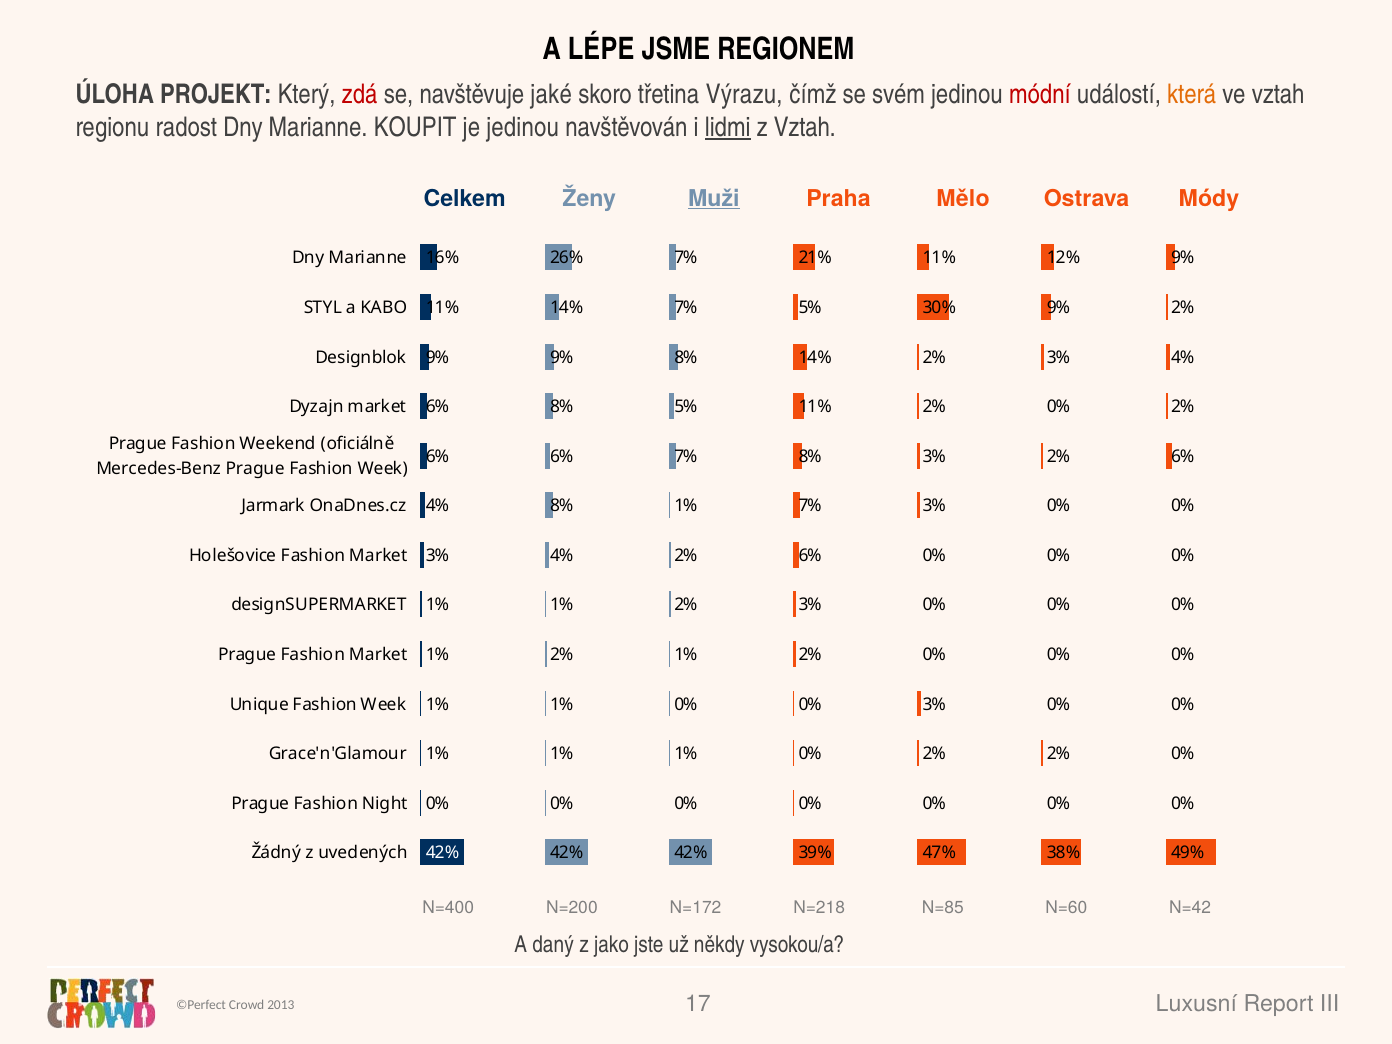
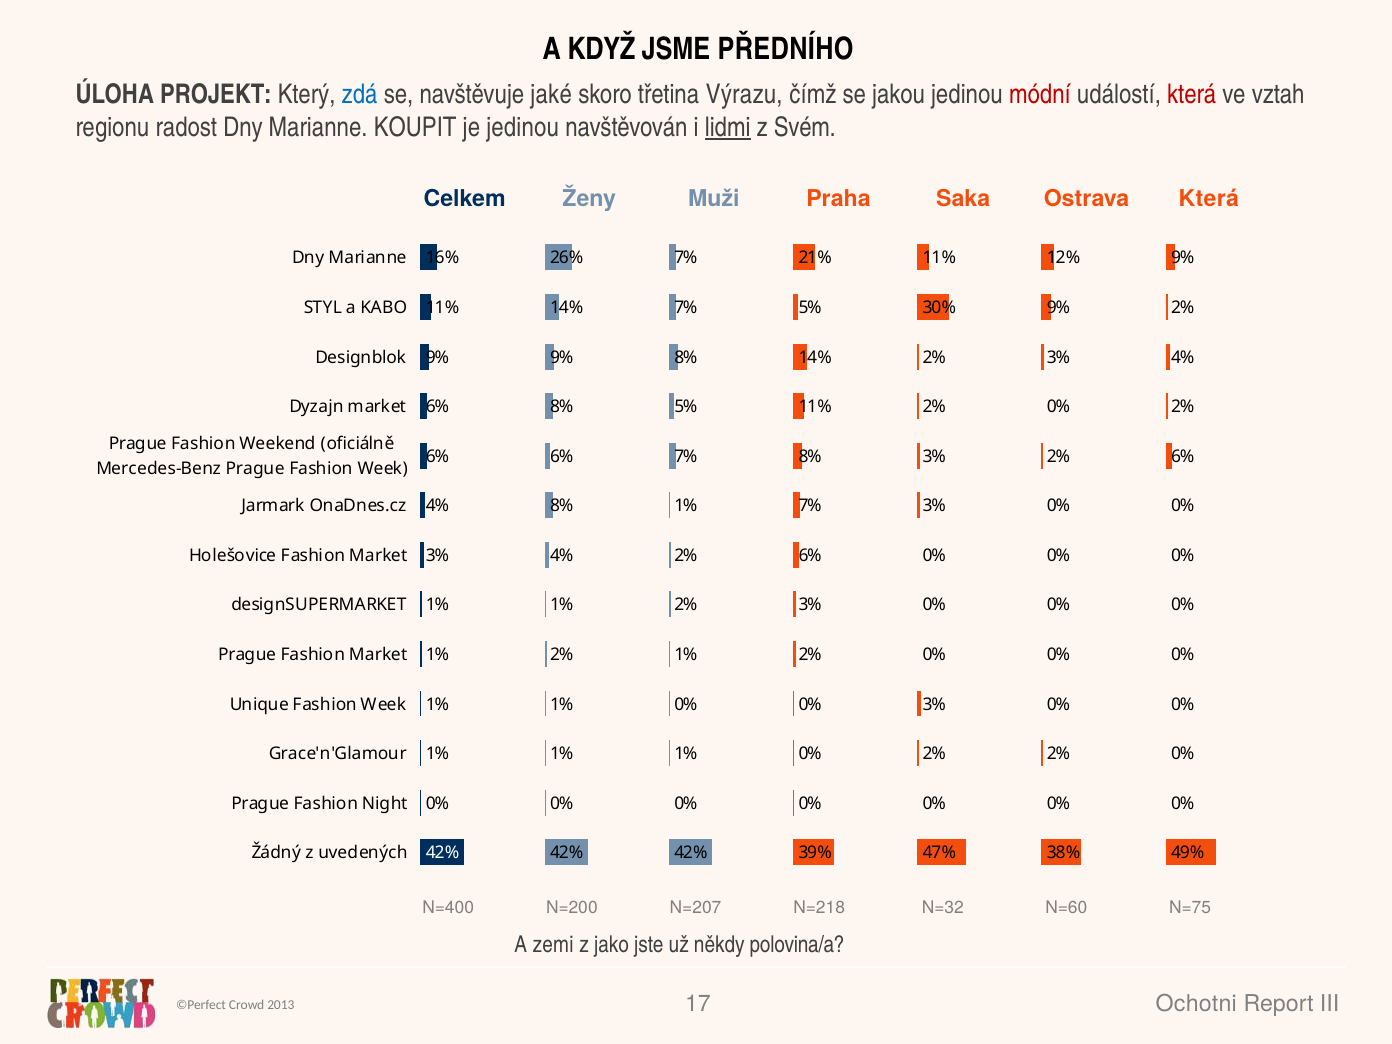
LÉPE: LÉPE -> KDYŽ (601, 49)
REGIONEM: REGIONEM -> PŘEDNÍHO (786, 49)
zdá colour: red -> blue (360, 95)
svém: svém -> jakou (899, 95)
která colour: orange -> red (1192, 95)
z Vztah: Vztah -> Svém (805, 128)
Muži underline: present -> none (714, 199)
Mělo: Mělo -> Saka (963, 199)
Ostrava Módy: Módy -> Která (1209, 199)
N=172: N=172 -> N=207 (695, 907)
N=85: N=85 -> N=32 (943, 907)
N=42: N=42 -> N=75 (1190, 907)
daný: daný -> zemi (553, 945)
vysokou/a: vysokou/a -> polovina/a (797, 945)
Luxusní: Luxusní -> Ochotni (1196, 1004)
